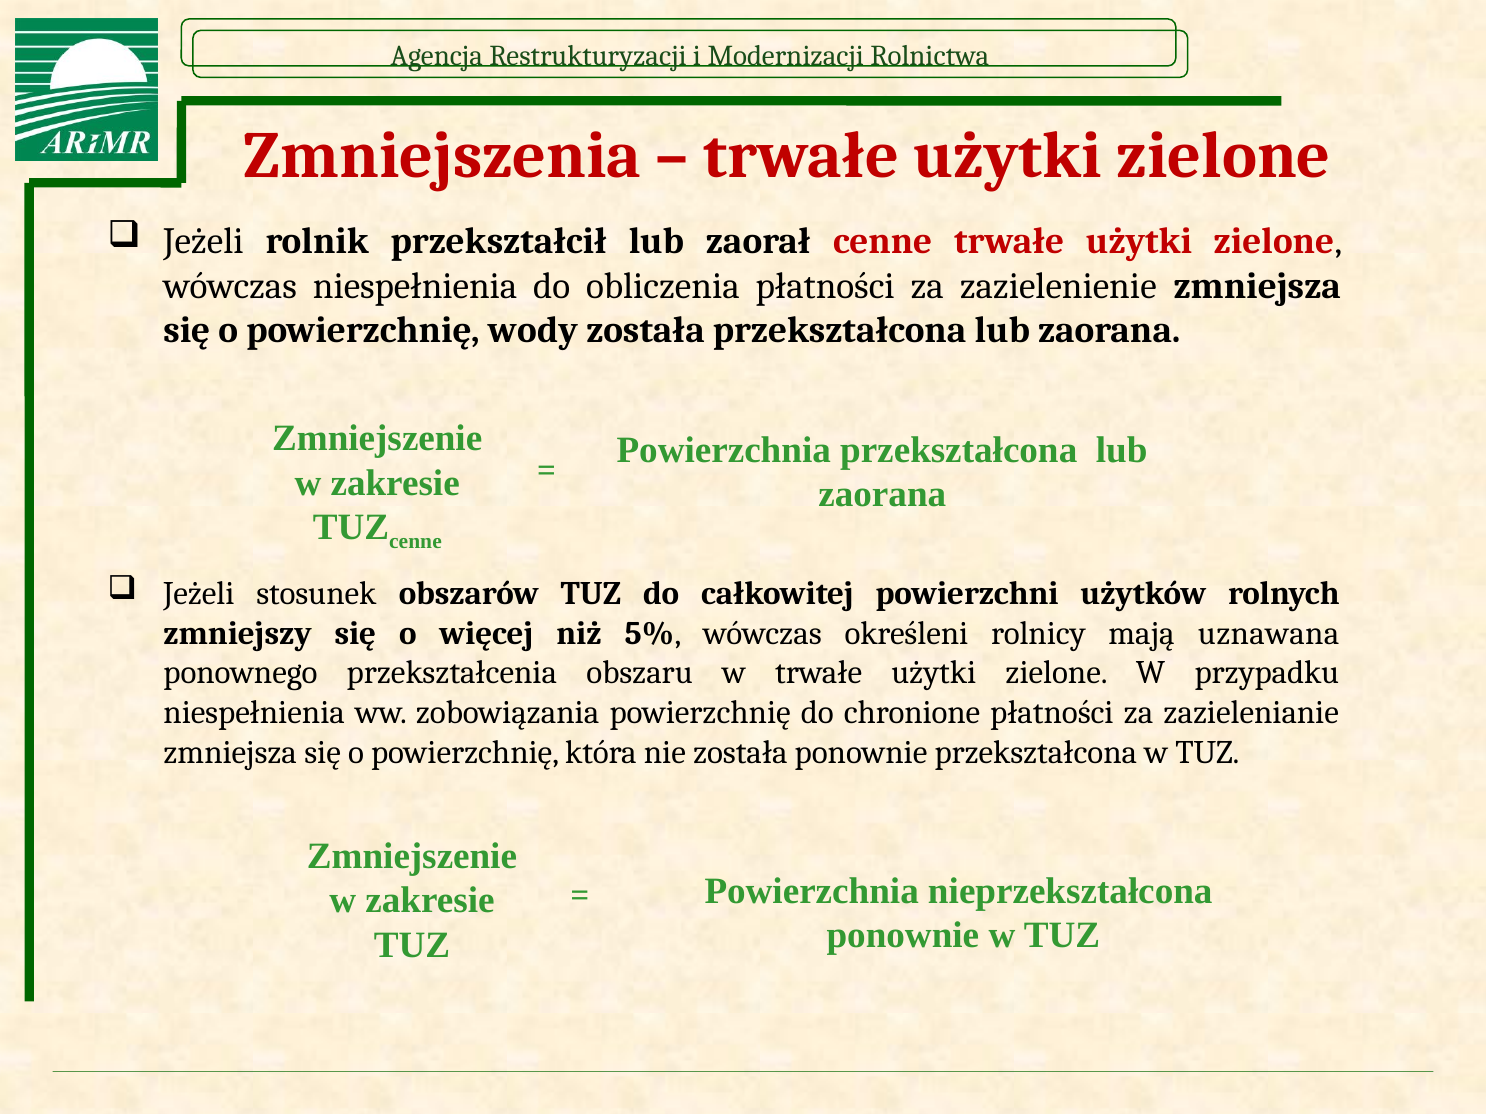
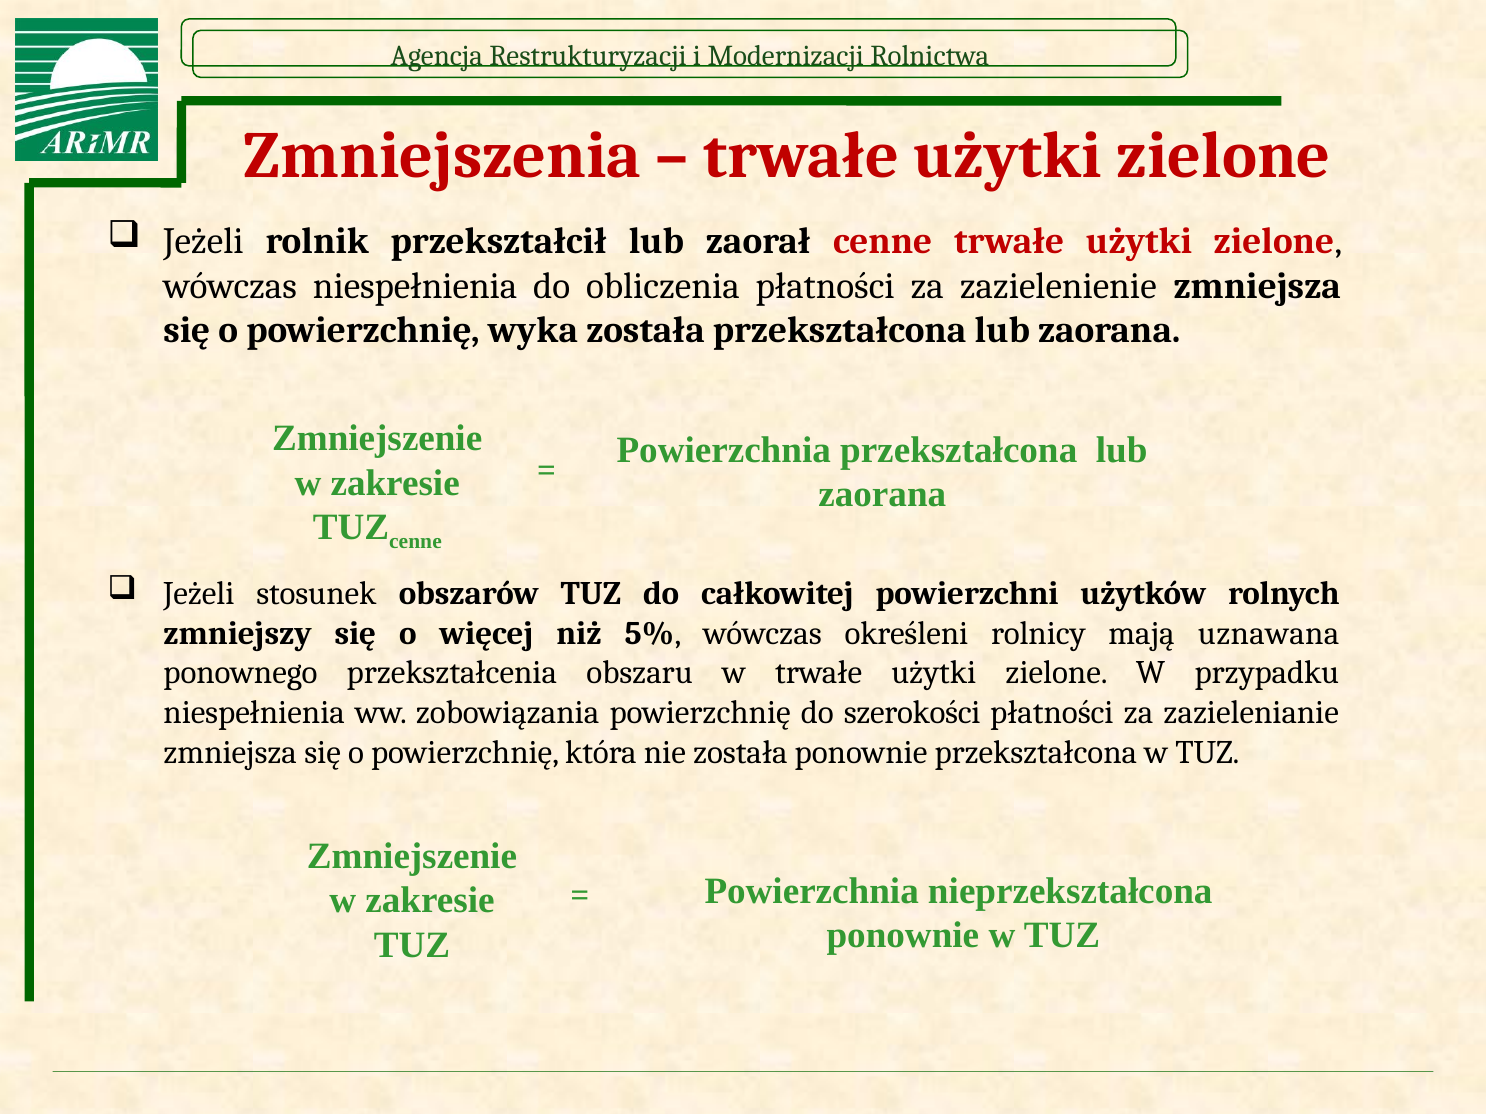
wody: wody -> wyka (533, 330)
chronione: chronione -> szerokości (912, 713)
